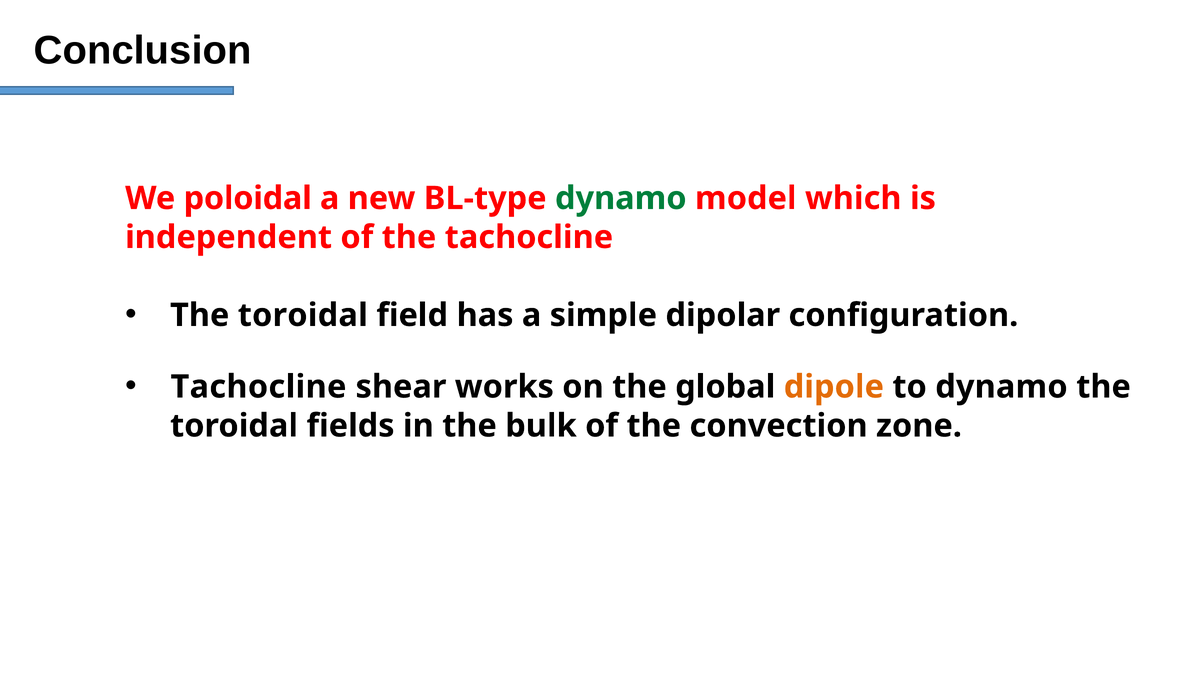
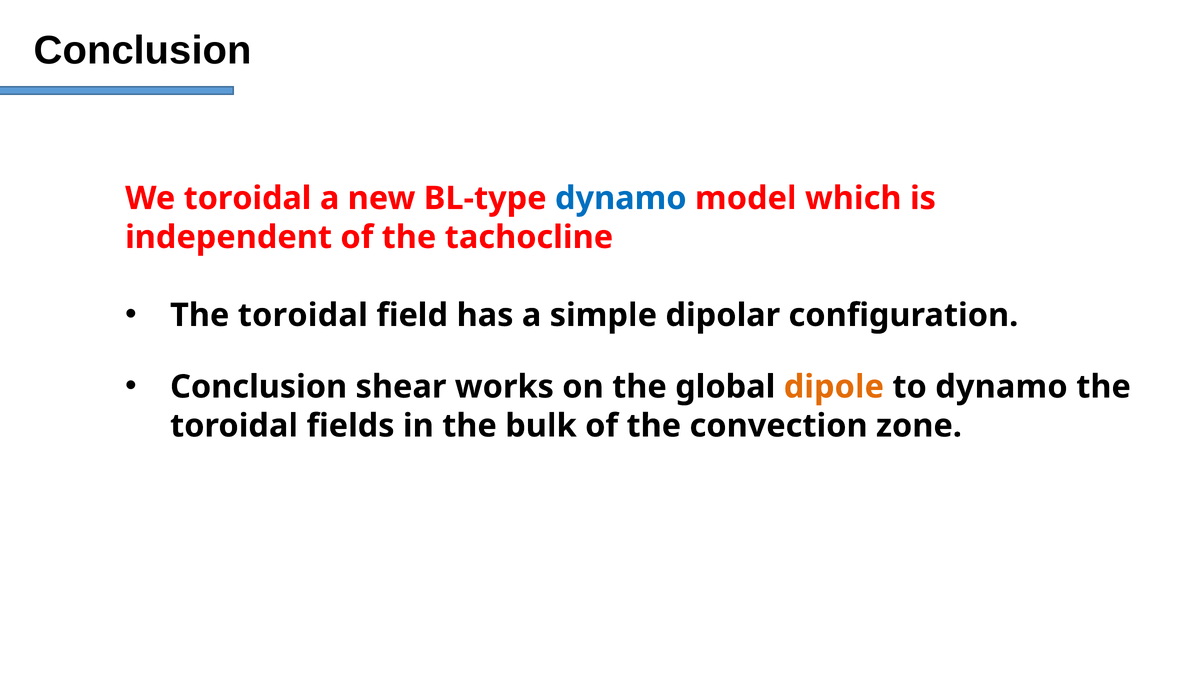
We poloidal: poloidal -> toroidal (248, 198)
dynamo colour: green -> blue (621, 198)
Tachocline: Tachocline -> Conclusion (259, 387)
